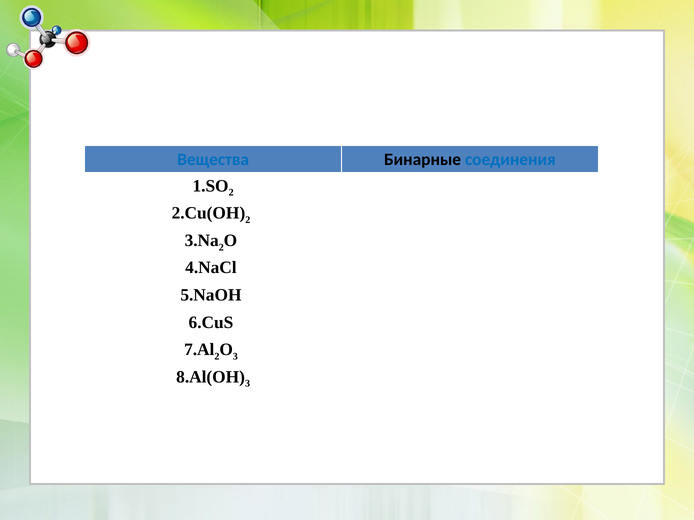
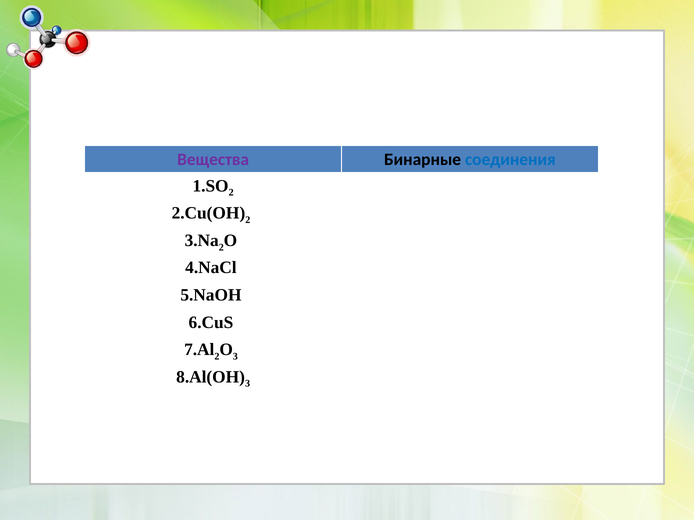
Вещества colour: blue -> purple (213, 160)
